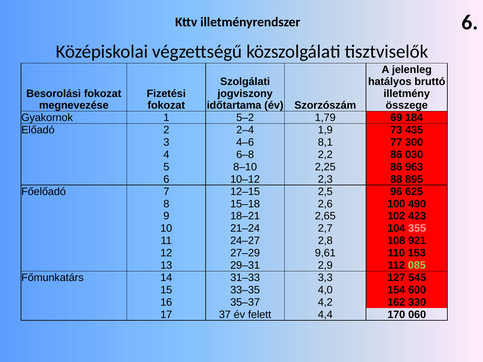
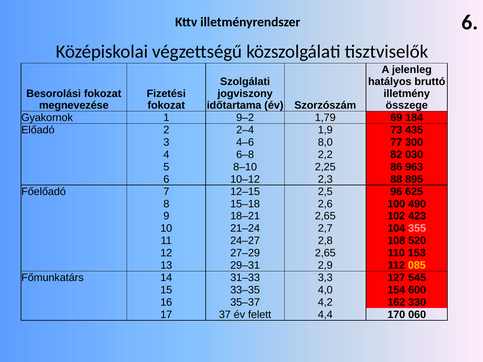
5–2: 5–2 -> 9–2 (245, 118)
8,1: 8,1 -> 8,0 (325, 142)
2,2 86: 86 -> 82 (396, 155)
921: 921 -> 520 (417, 241)
27–29 9,61: 9,61 -> 2,65 (325, 253)
085 colour: light green -> yellow (417, 265)
